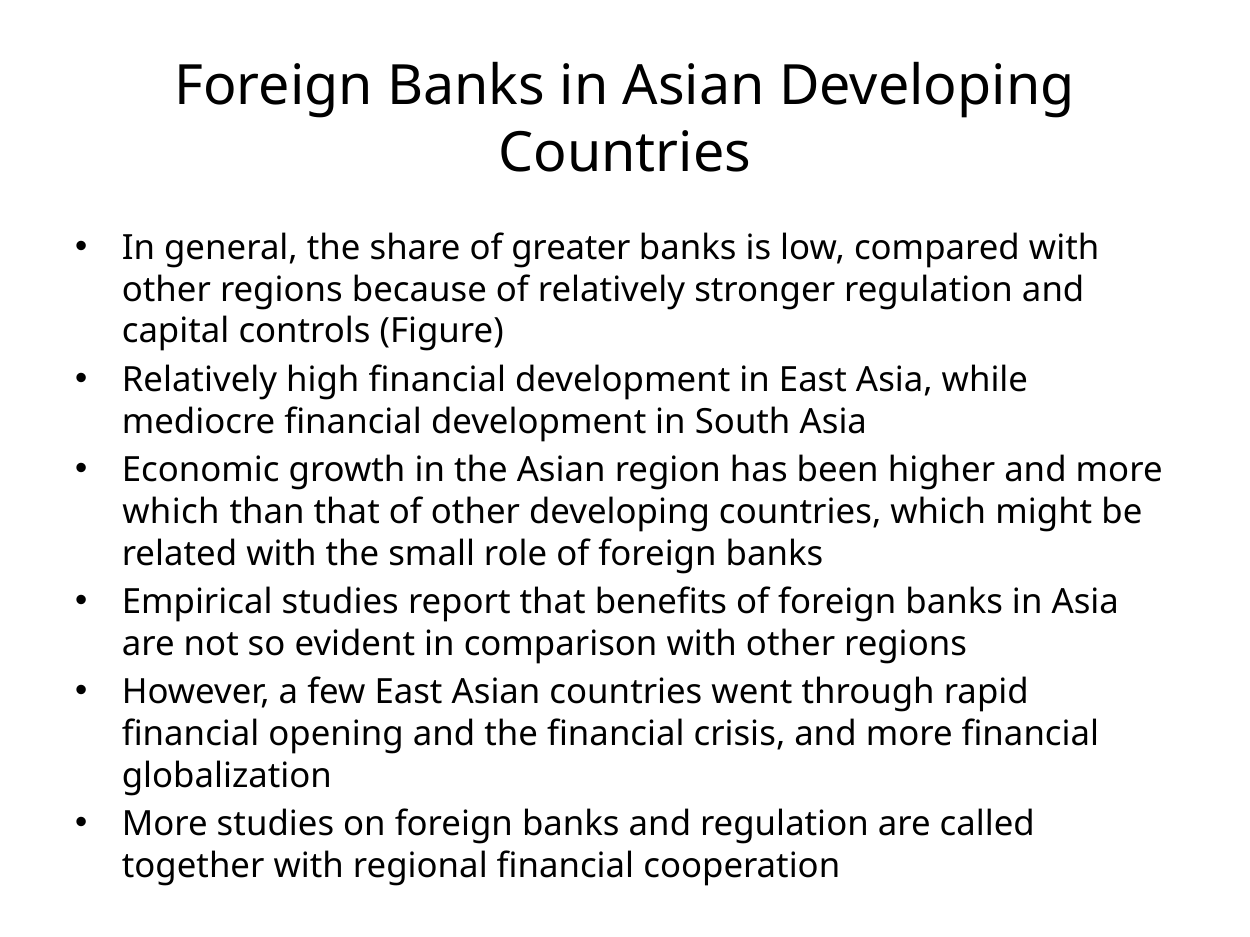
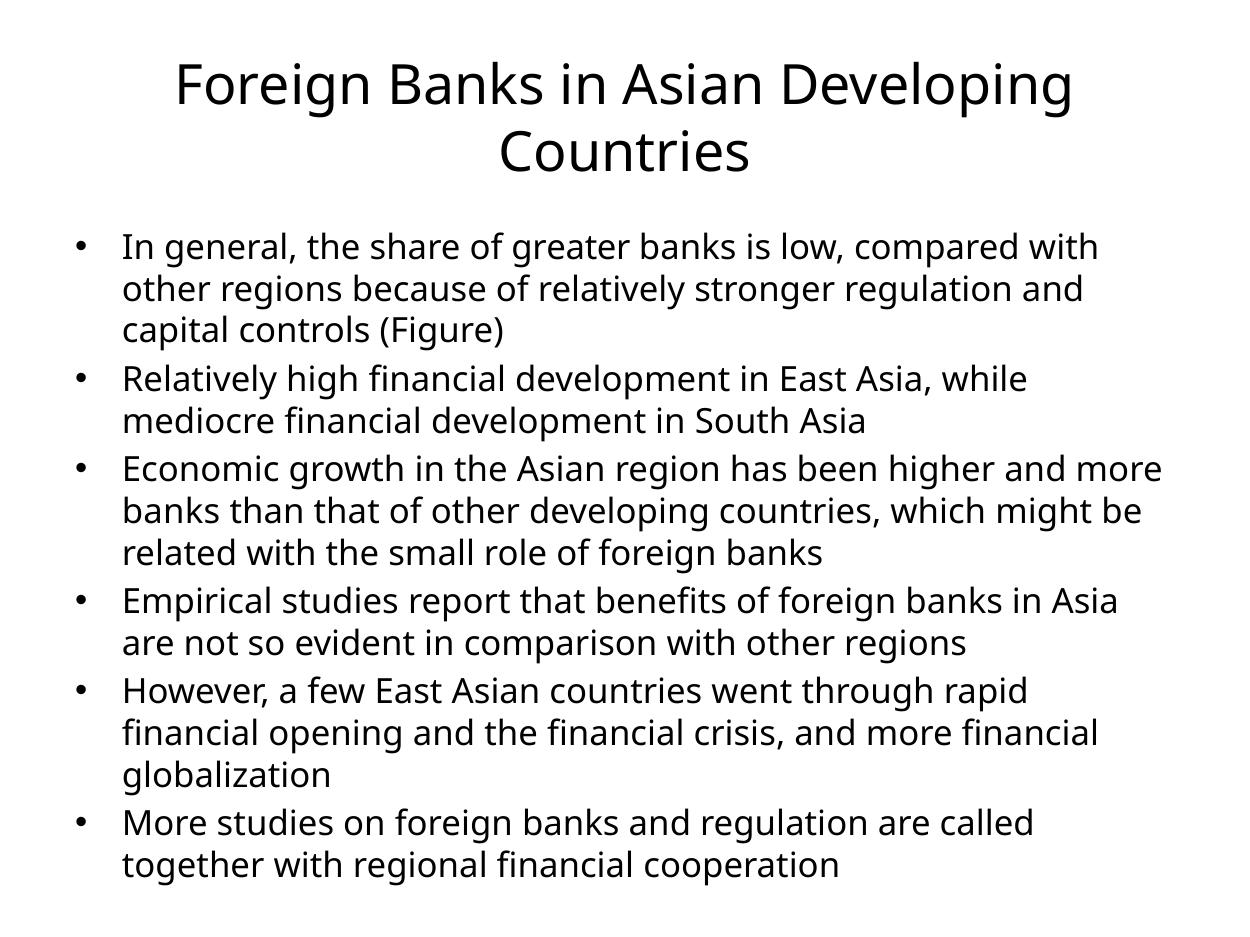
which: which -> banks (171, 512)
